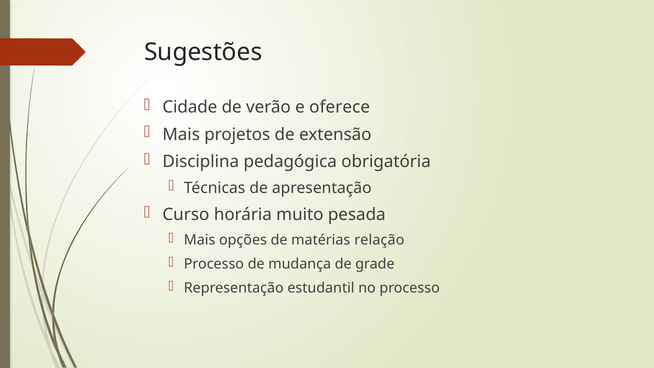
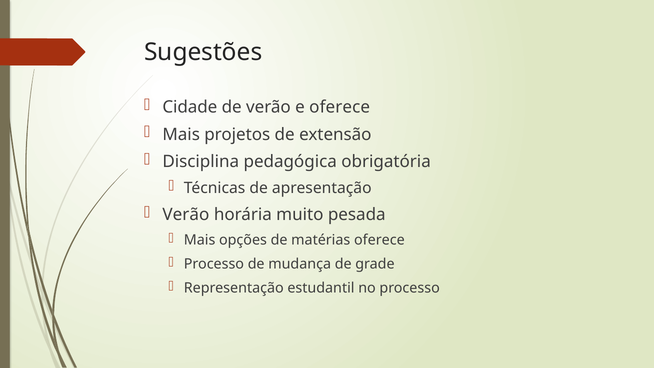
Curso: Curso -> Verão (186, 215)
matérias relação: relação -> oferece (379, 240)
